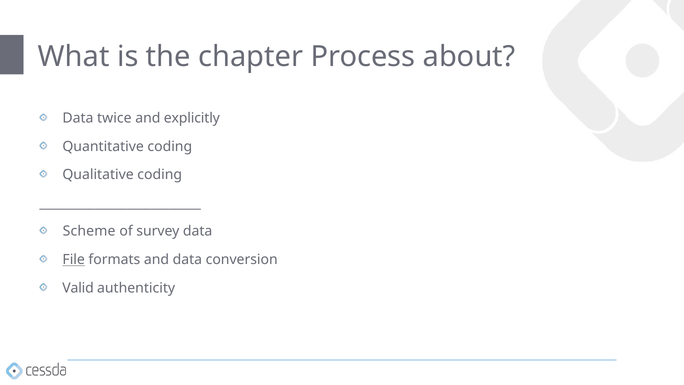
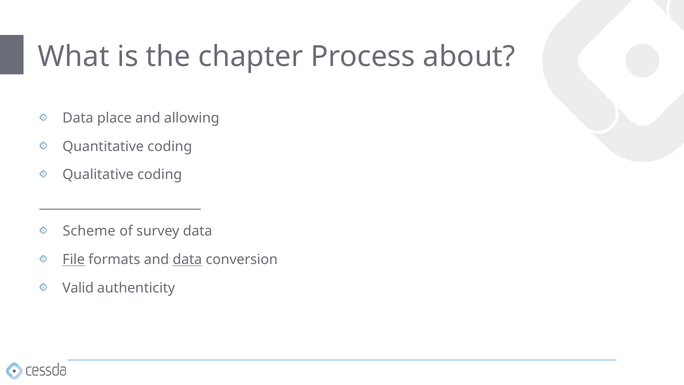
twice: twice -> place (114, 118)
explicitly: explicitly -> allowing (192, 118)
data underline: none -> present (187, 259)
